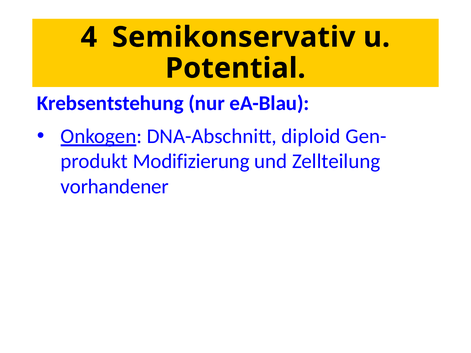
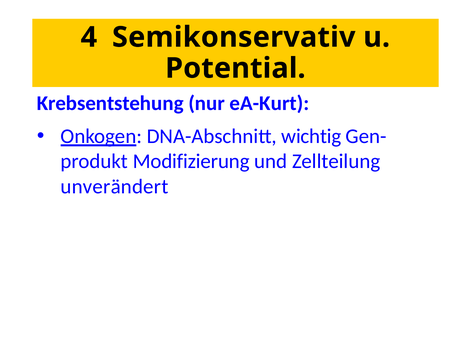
eA-Blau: eA-Blau -> eA-Kurt (269, 103)
diploid: diploid -> wichtig (311, 136)
vorhandener: vorhandener -> unverändert (114, 187)
